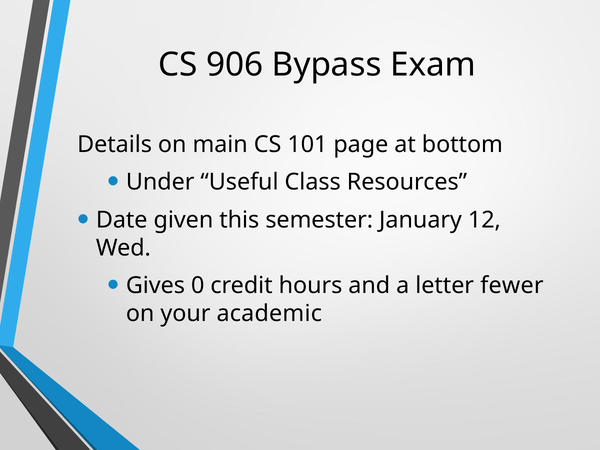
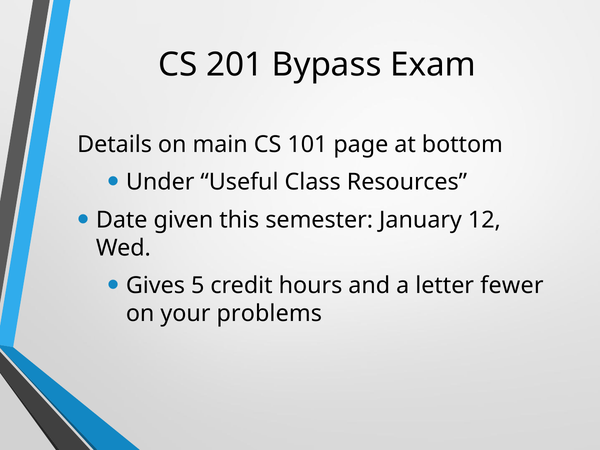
906: 906 -> 201 (235, 65)
0: 0 -> 5 (198, 286)
academic: academic -> problems (269, 314)
